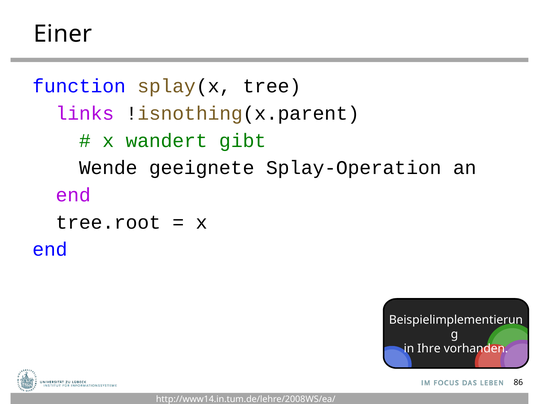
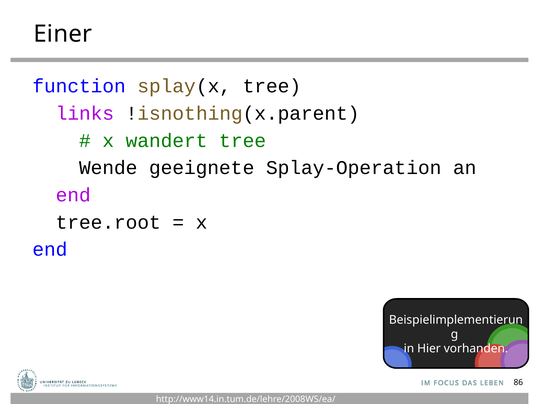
wandert gibt: gibt -> tree (243, 141)
Ihre: Ihre -> Hier (429, 349)
